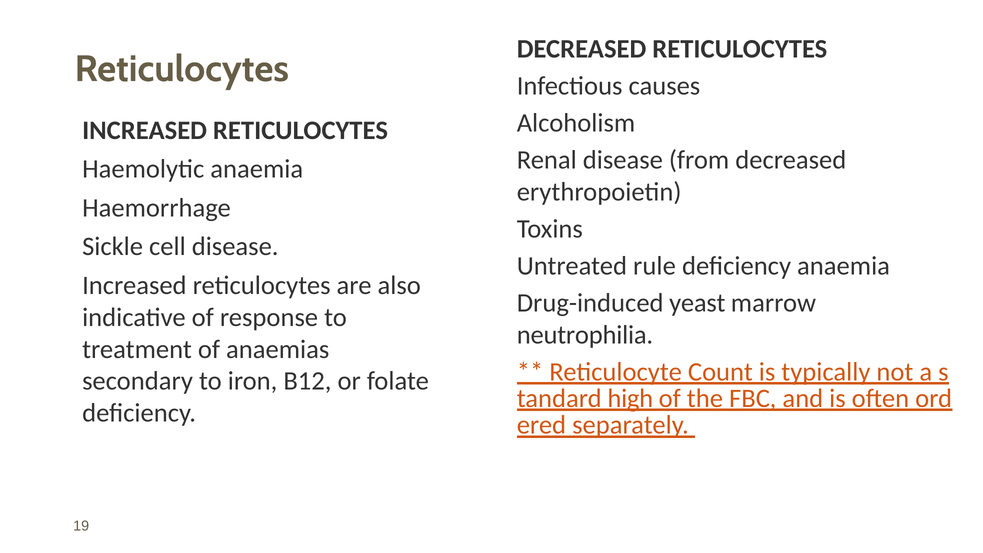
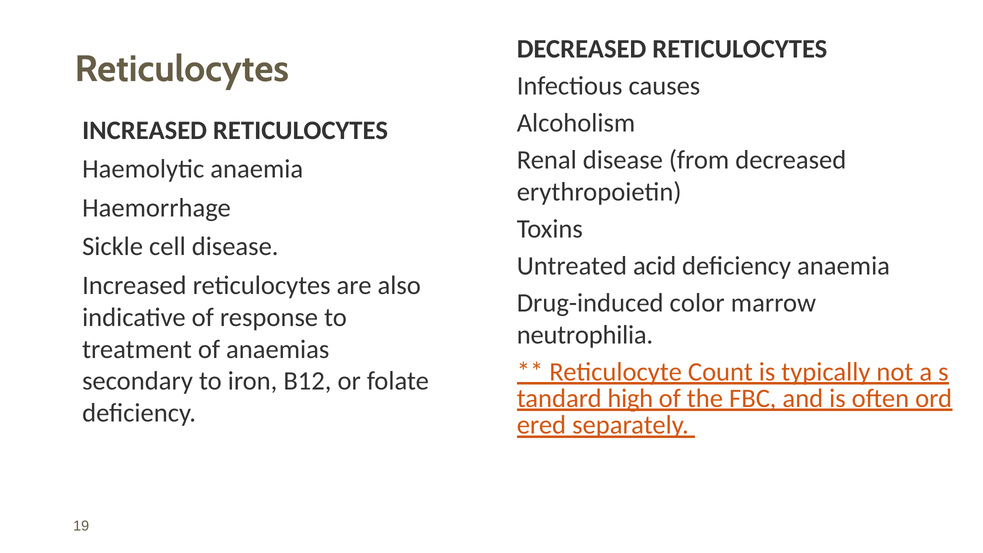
rule: rule -> acid (655, 266)
yeast: yeast -> color (697, 303)
